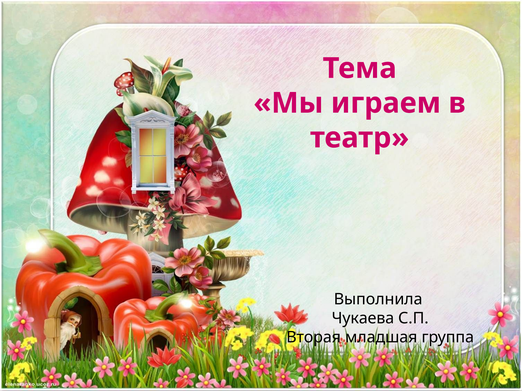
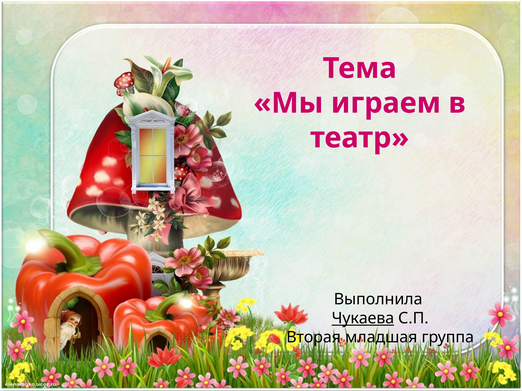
Чукаева underline: none -> present (363, 319)
